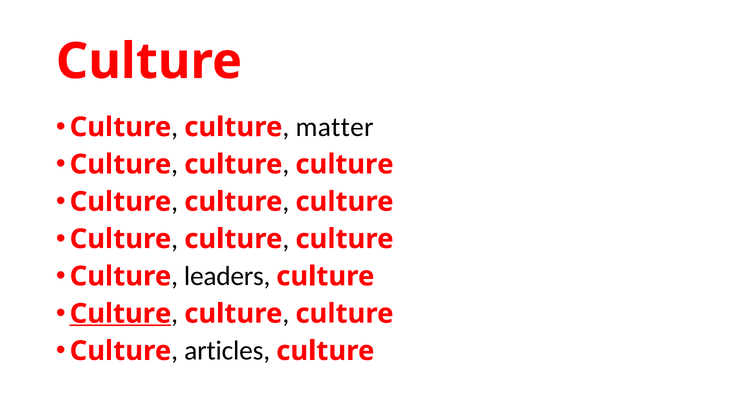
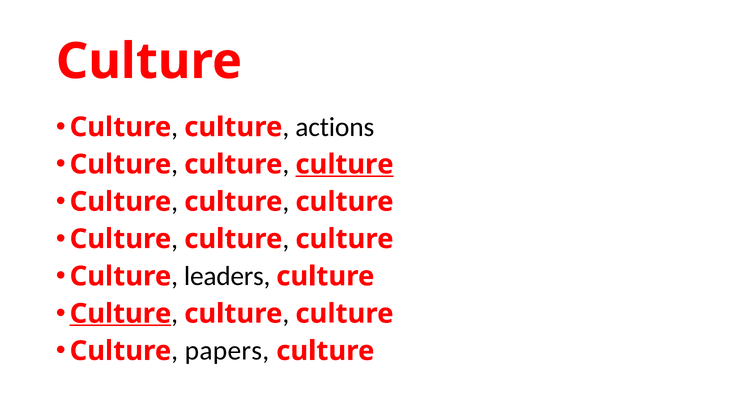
matter: matter -> actions (335, 127)
culture underline: none -> present (344, 165)
articles: articles -> papers (227, 351)
